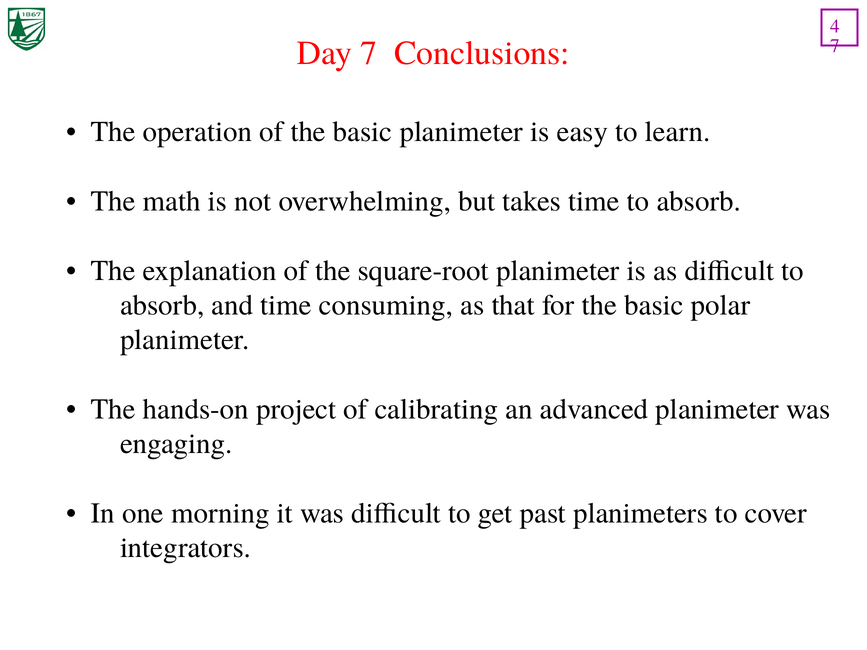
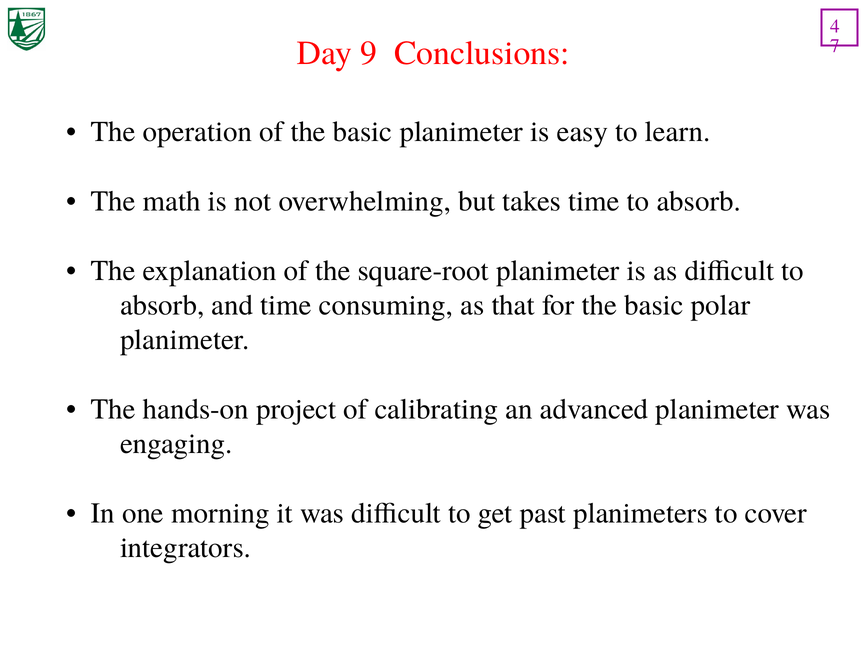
Day 7: 7 -> 9 (369, 53)
